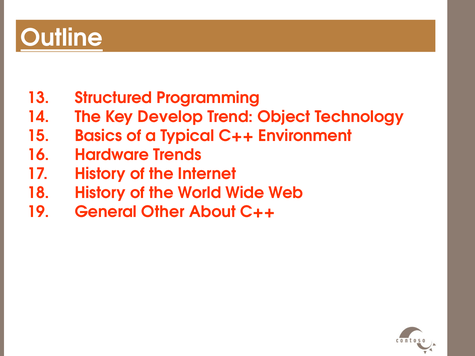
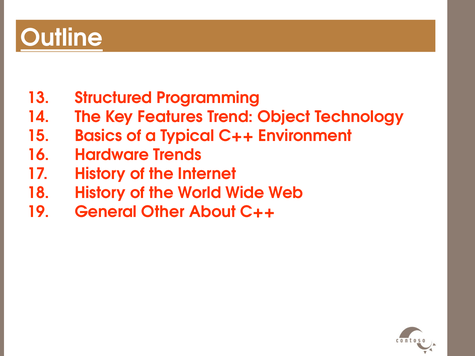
Develop: Develop -> Features (170, 117)
